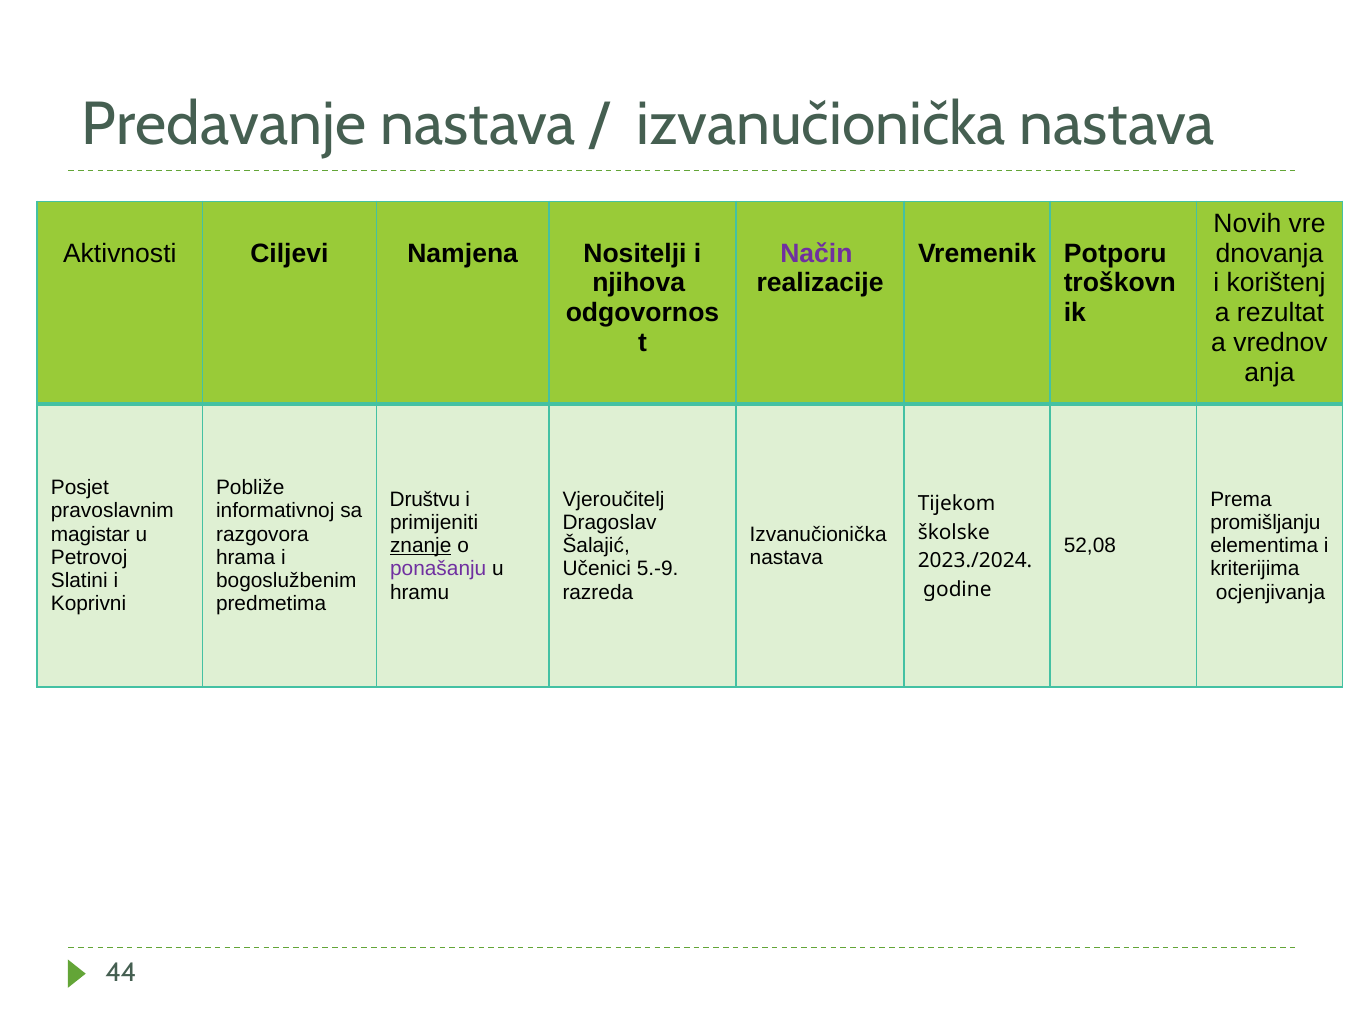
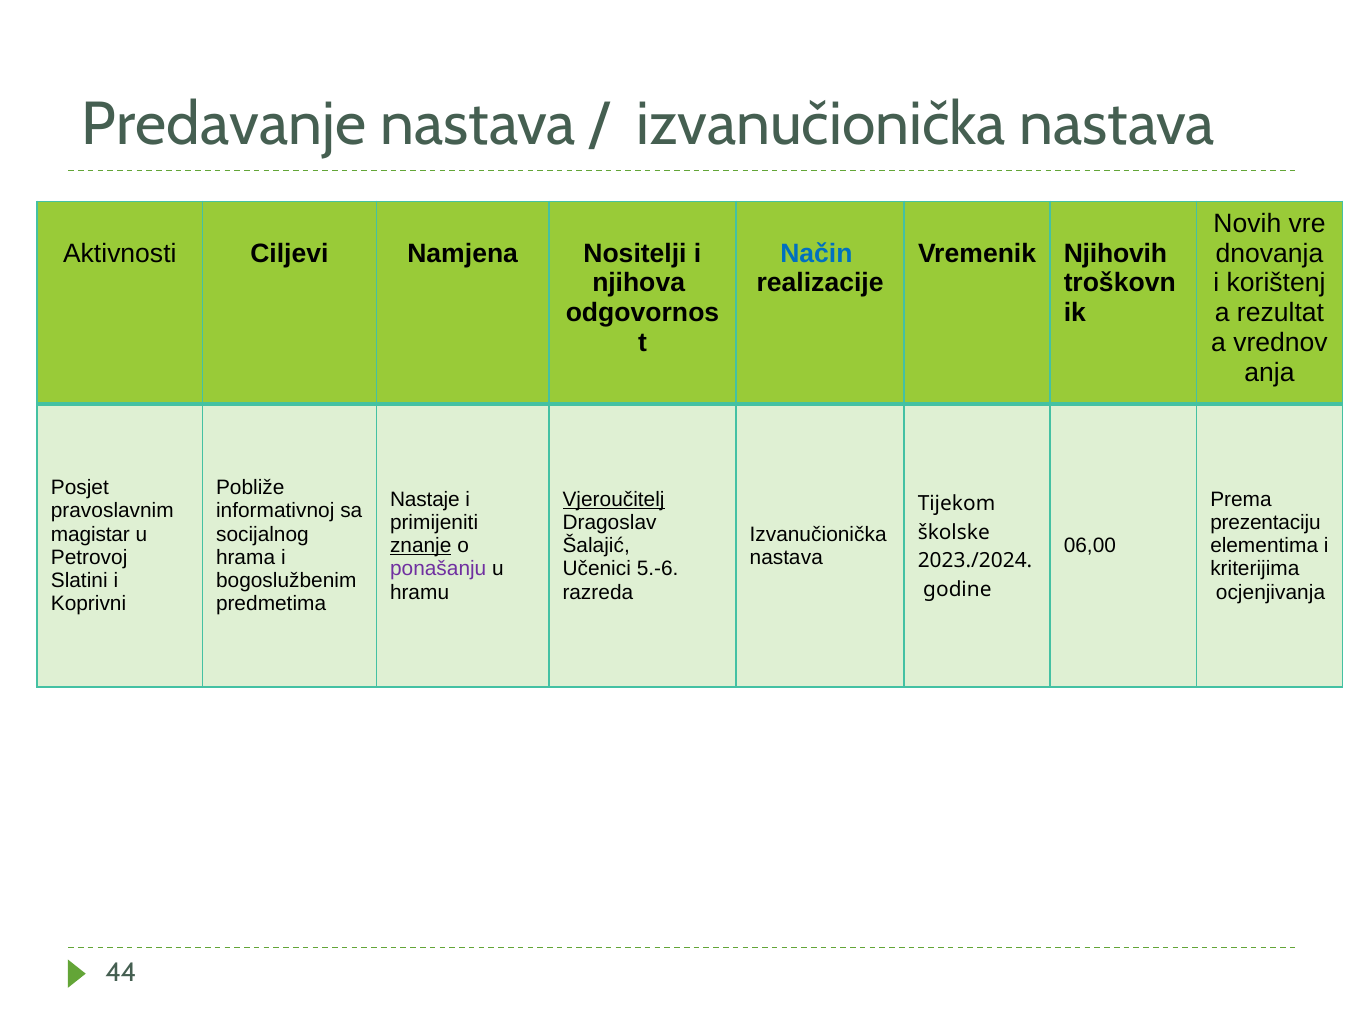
Način colour: purple -> blue (816, 253)
Potporu: Potporu -> Njihovih (1115, 253)
Društvu: Društvu -> Nastaje (425, 499)
Vjeroučitelj underline: none -> present (614, 499)
promišljanju: promišljanju -> prezentaciju (1265, 523)
razgovora: razgovora -> socijalnog (262, 534)
52,08: 52,08 -> 06,00 (1090, 546)
5.-9: 5.-9 -> 5.-6 (658, 569)
